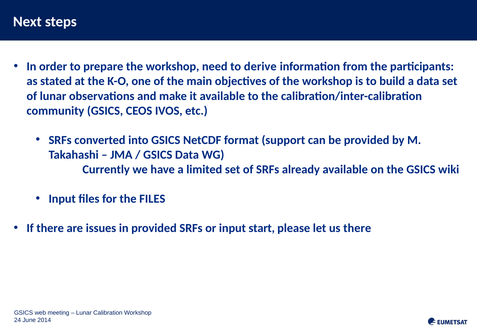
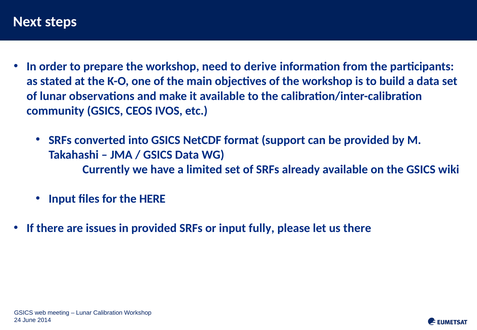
the FILES: FILES -> HERE (152, 199)
start: start -> fully (262, 228)
